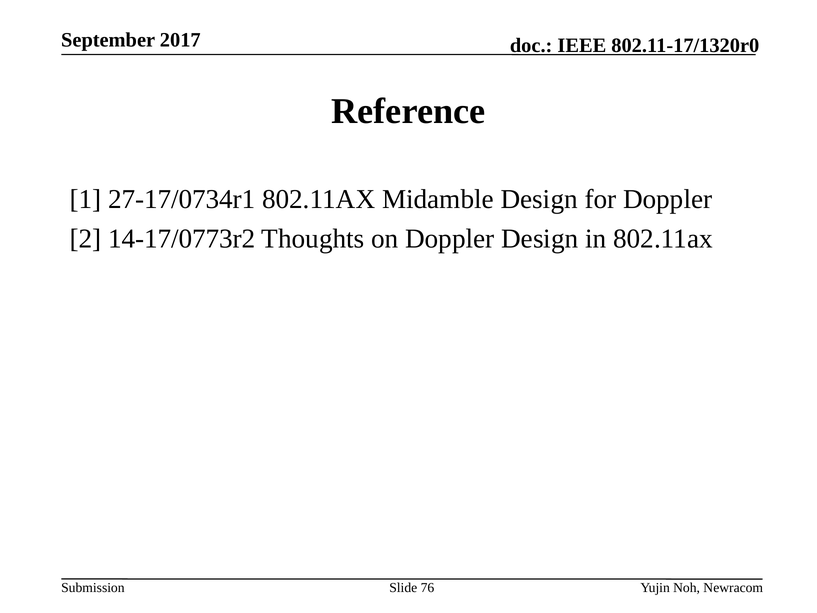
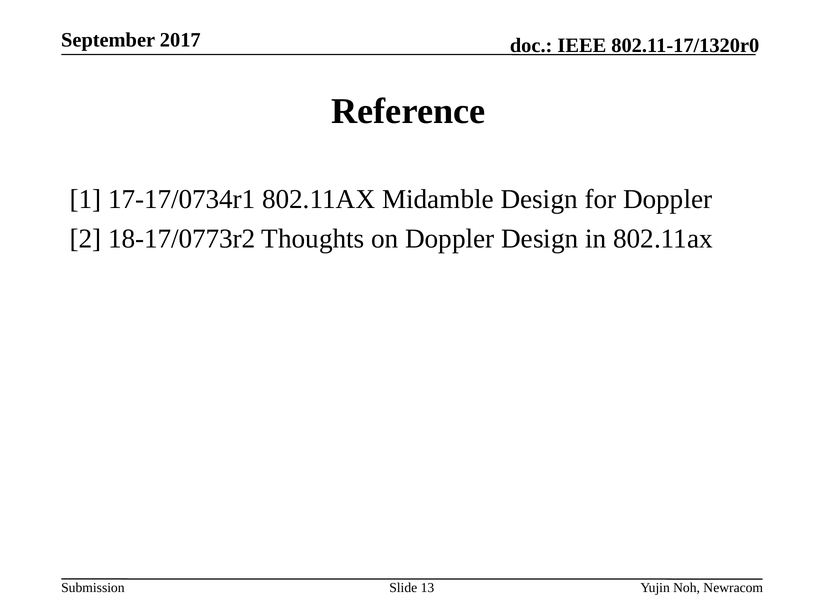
27-17/0734r1: 27-17/0734r1 -> 17-17/0734r1 (182, 199)
14-17/0773r2: 14-17/0773r2 -> 18-17/0773r2 (182, 239)
76: 76 -> 13 (427, 588)
